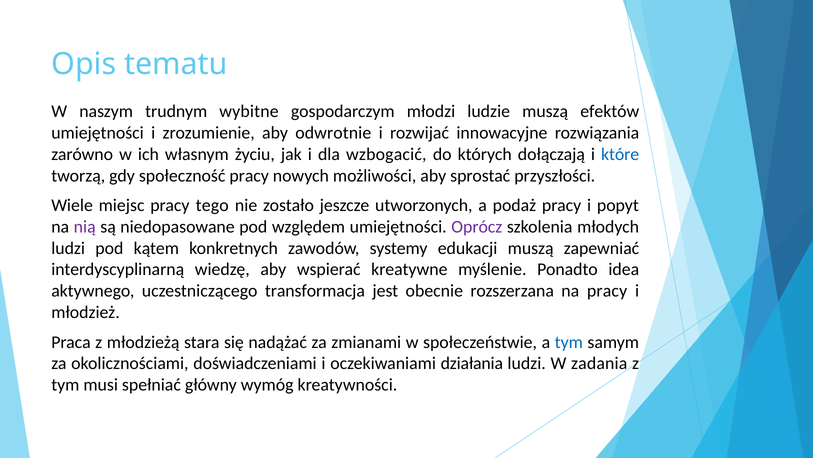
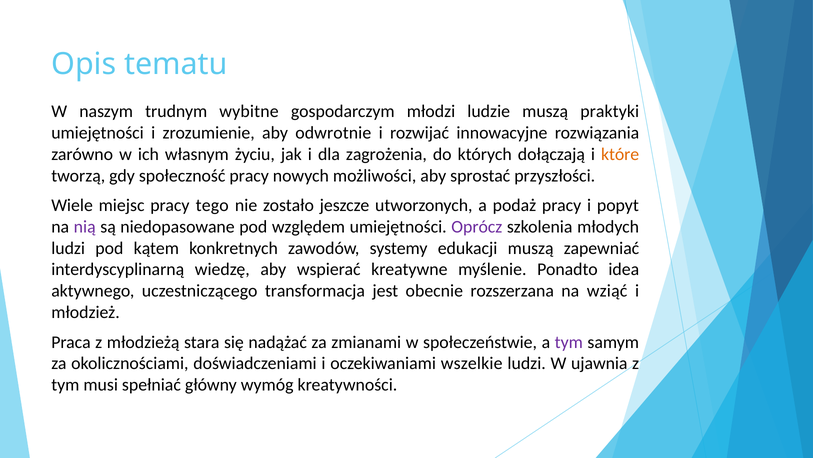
efektów: efektów -> praktyki (610, 111)
wzbogacić: wzbogacić -> zagrożenia (386, 154)
które colour: blue -> orange (620, 154)
na pracy: pracy -> wziąć (607, 291)
tym colour: blue -> purple (569, 342)
działania: działania -> wszelkie (472, 363)
zadania: zadania -> ujawnia (599, 363)
